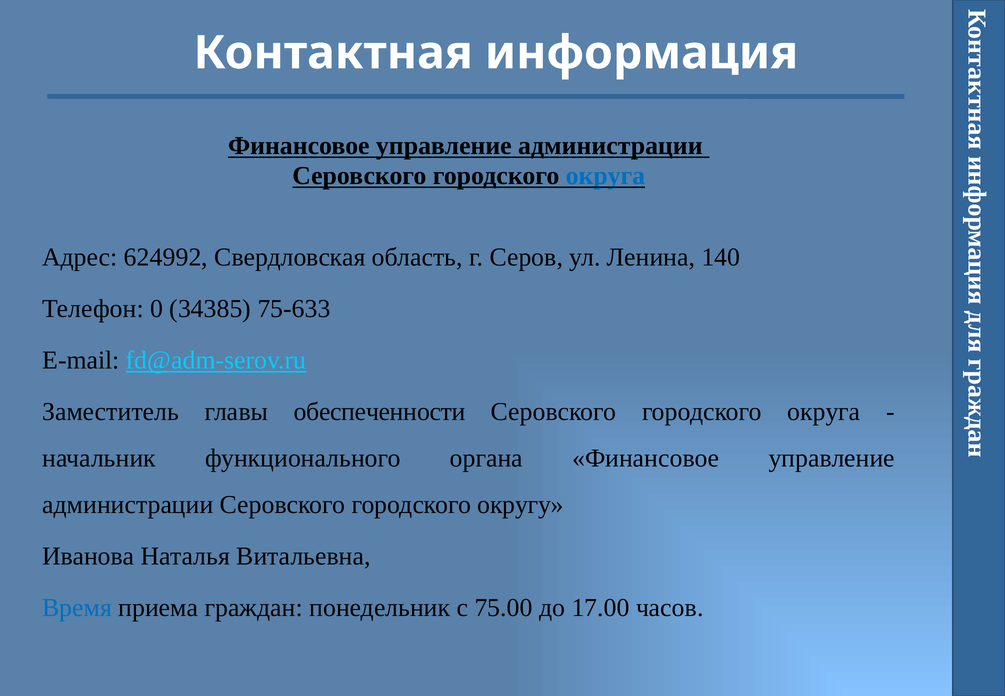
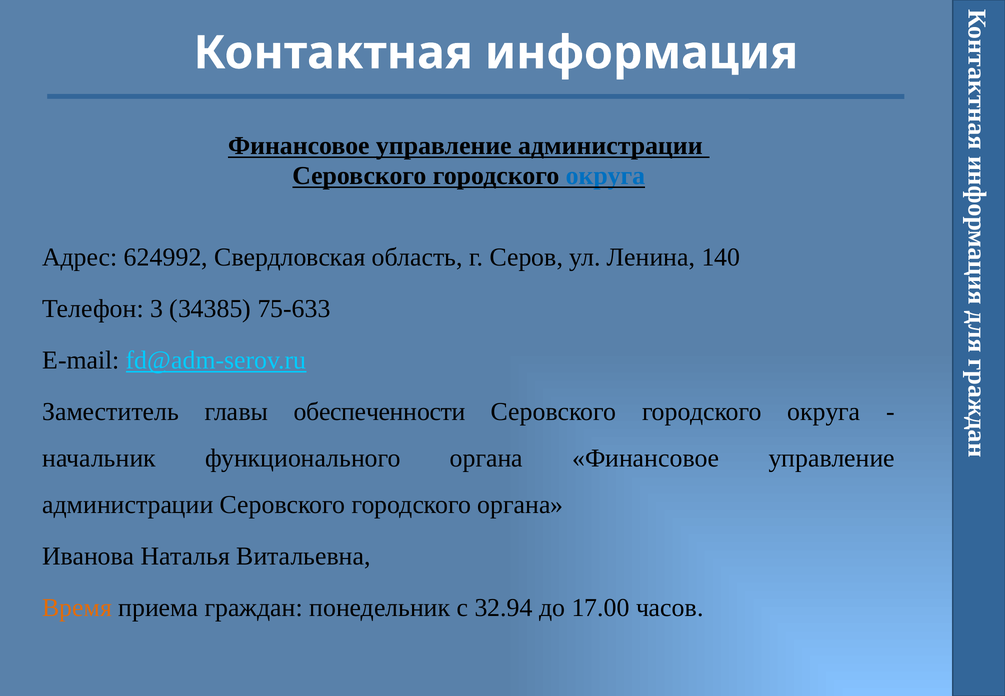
0: 0 -> 3 (157, 309)
городского округу: округу -> органа (520, 504)
Время colour: blue -> orange (77, 607)
75.00: 75.00 -> 32.94 (504, 607)
